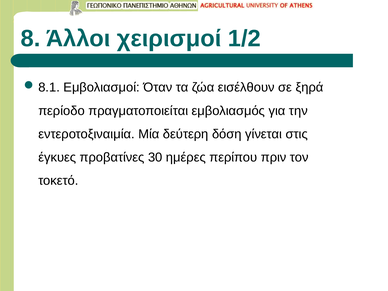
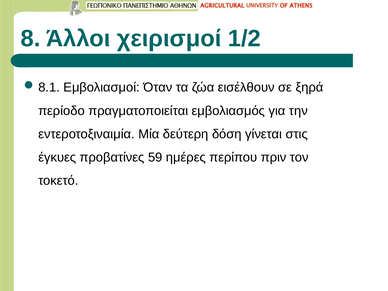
30: 30 -> 59 (155, 157)
